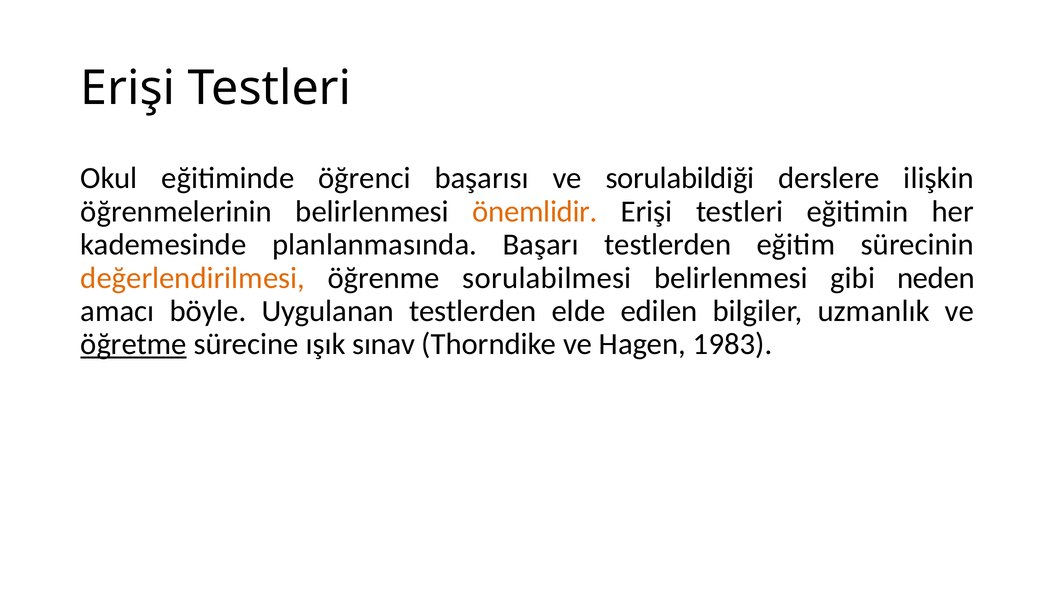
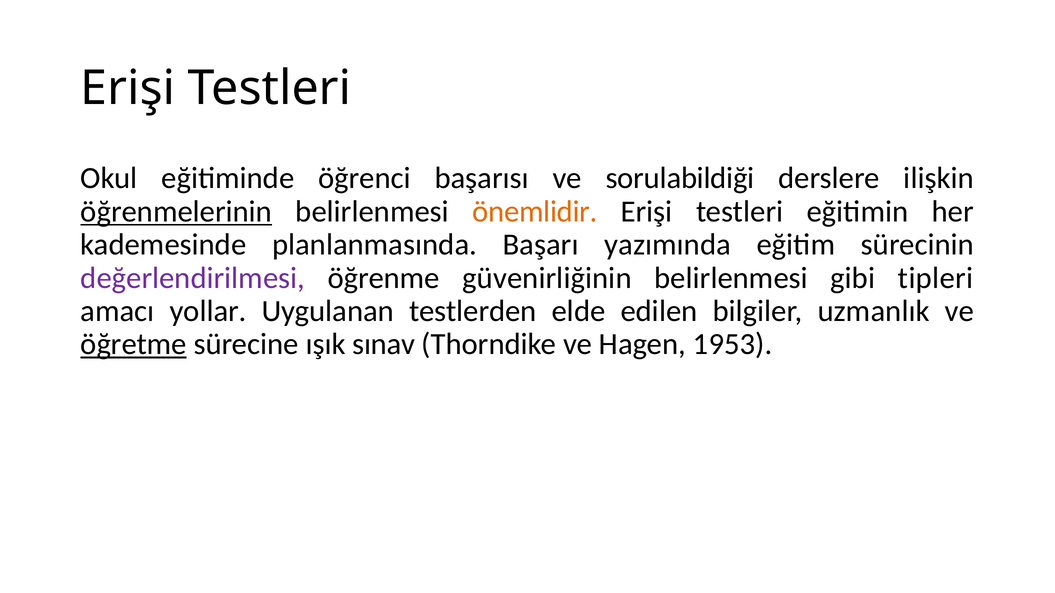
öğrenmelerinin underline: none -> present (176, 212)
Başarı testlerden: testlerden -> yazımında (668, 245)
değerlendirilmesi colour: orange -> purple (193, 278)
sorulabilmesi: sorulabilmesi -> güvenirliğinin (547, 278)
neden: neden -> tipleri (936, 278)
böyle: böyle -> yollar (208, 311)
1983: 1983 -> 1953 (733, 345)
